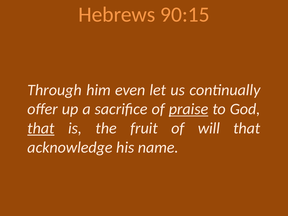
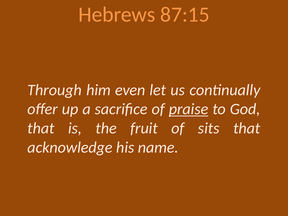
90:15: 90:15 -> 87:15 (185, 15)
that underline: present -> none (41, 128)
will: will -> sits (209, 128)
